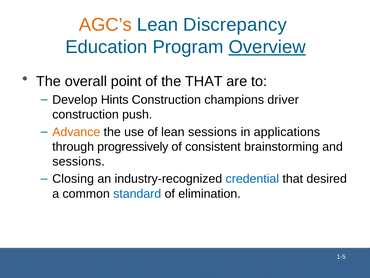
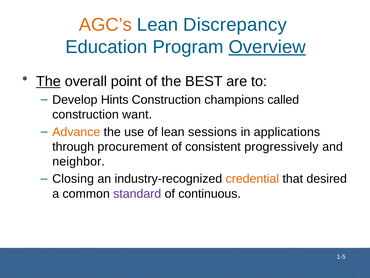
The underline: none -> present (48, 81)
the THAT: THAT -> BEST (204, 81)
driver: driver -> called (283, 100)
push: push -> want (137, 114)
progressively: progressively -> procurement (133, 147)
brainstorming: brainstorming -> progressively (281, 147)
sessions: sessions -> neighbor (79, 161)
credential colour: blue -> orange (252, 179)
standard colour: blue -> purple (137, 193)
elimination: elimination -> continuous (210, 193)
